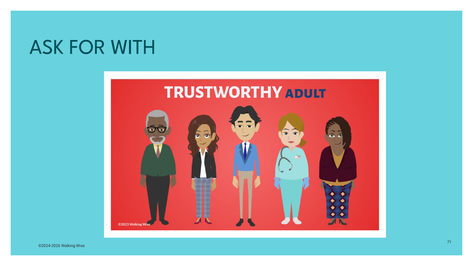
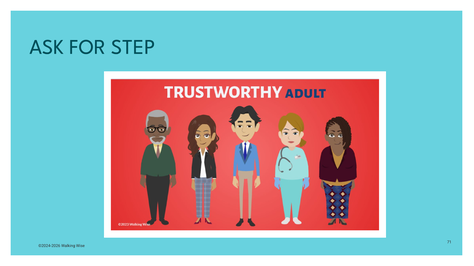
WITH: WITH -> STEP (133, 47)
